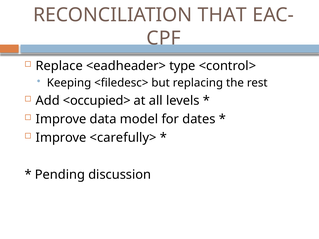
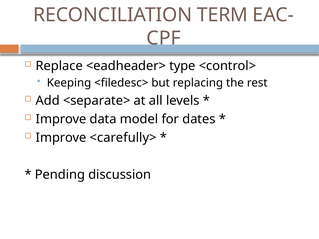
THAT: THAT -> TERM (222, 15)
<occupied>: <occupied> -> <separate> (97, 101)
